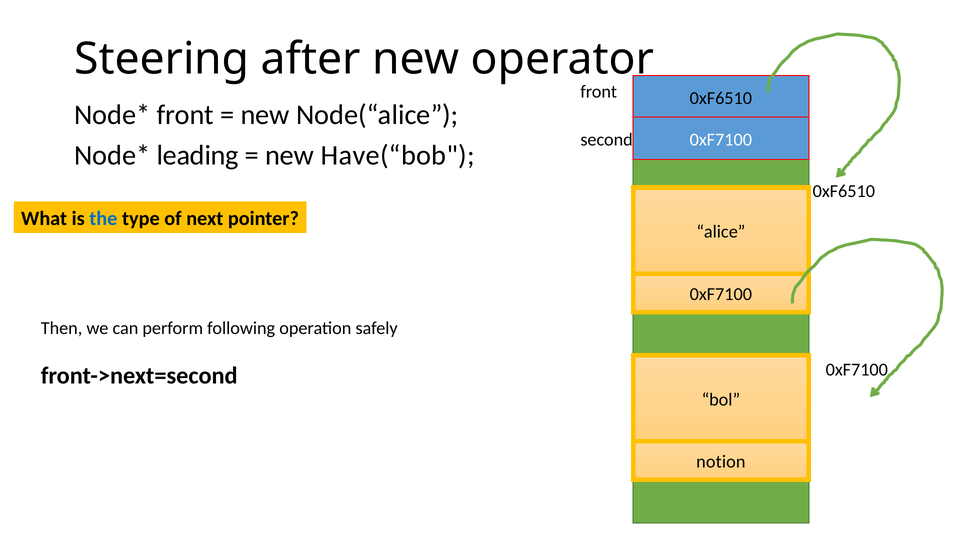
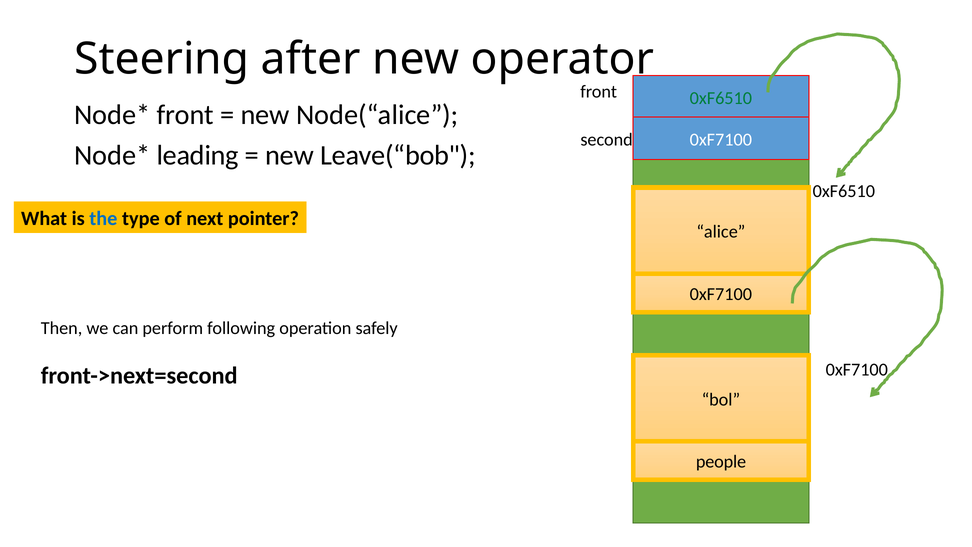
0xF6510 colour: black -> green (721, 98)
Have(“bob: Have(“bob -> Leave(“bob (398, 155)
notion: notion -> people (721, 462)
